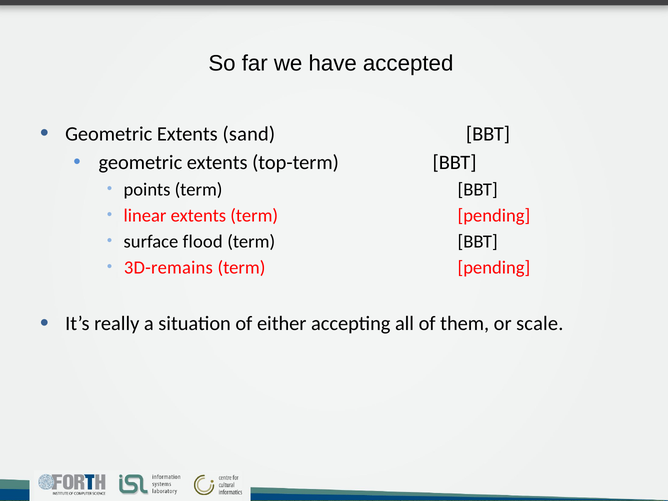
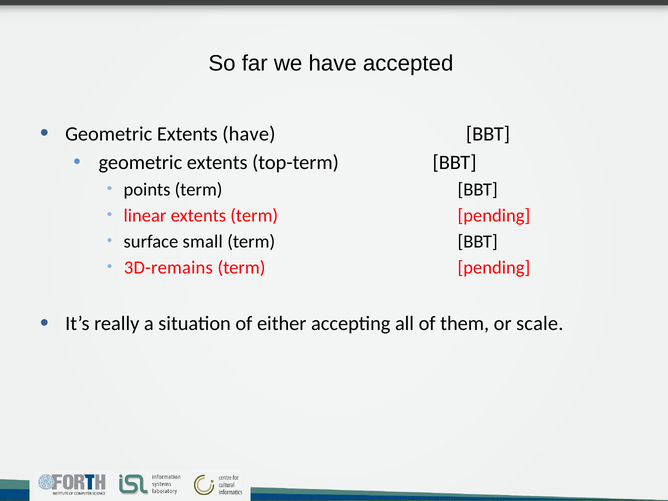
Extents sand: sand -> have (249, 134)
flood: flood -> small (203, 241)
